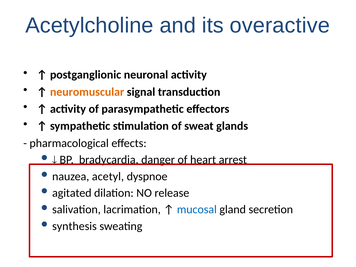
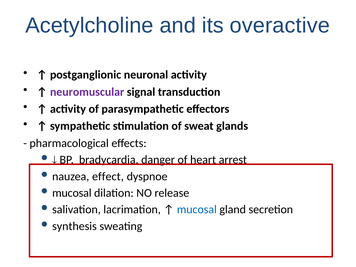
neuromuscular colour: orange -> purple (87, 92)
acetyl: acetyl -> effect (108, 176)
agitated: agitated -> mucosal (72, 193)
